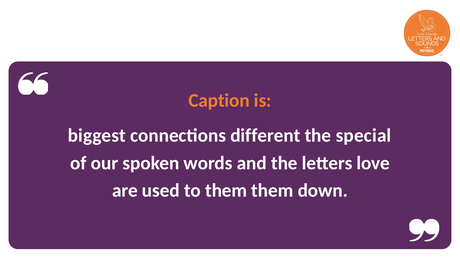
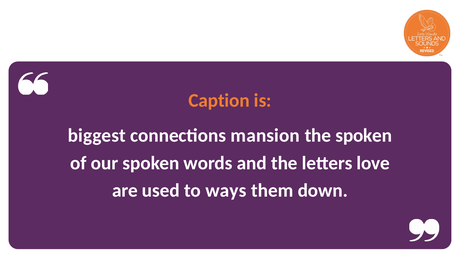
different: different -> mansion (265, 135)
the special: special -> spoken (364, 135)
to them: them -> ways (226, 190)
